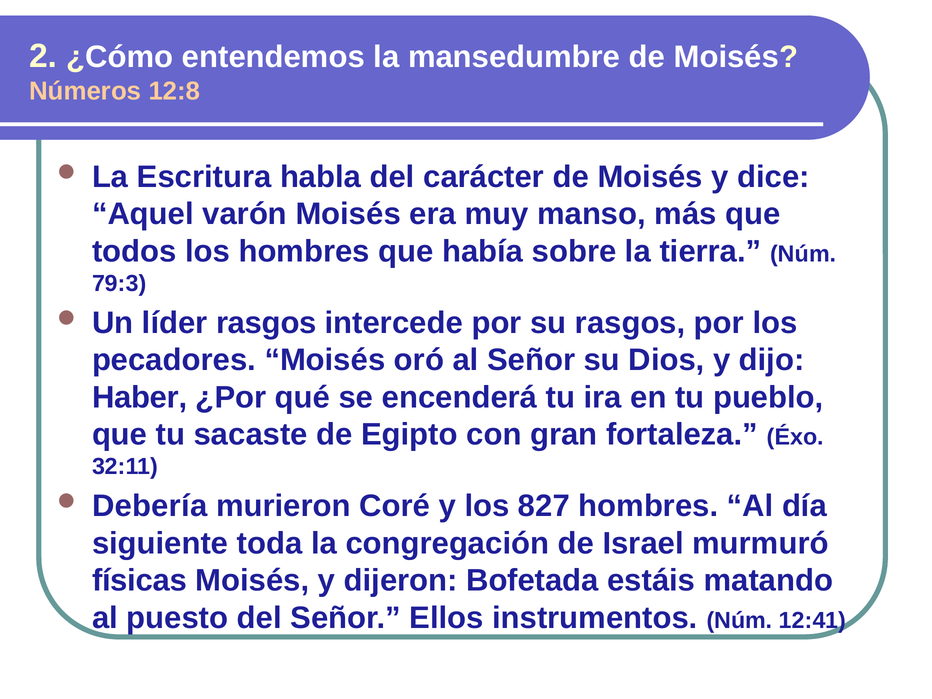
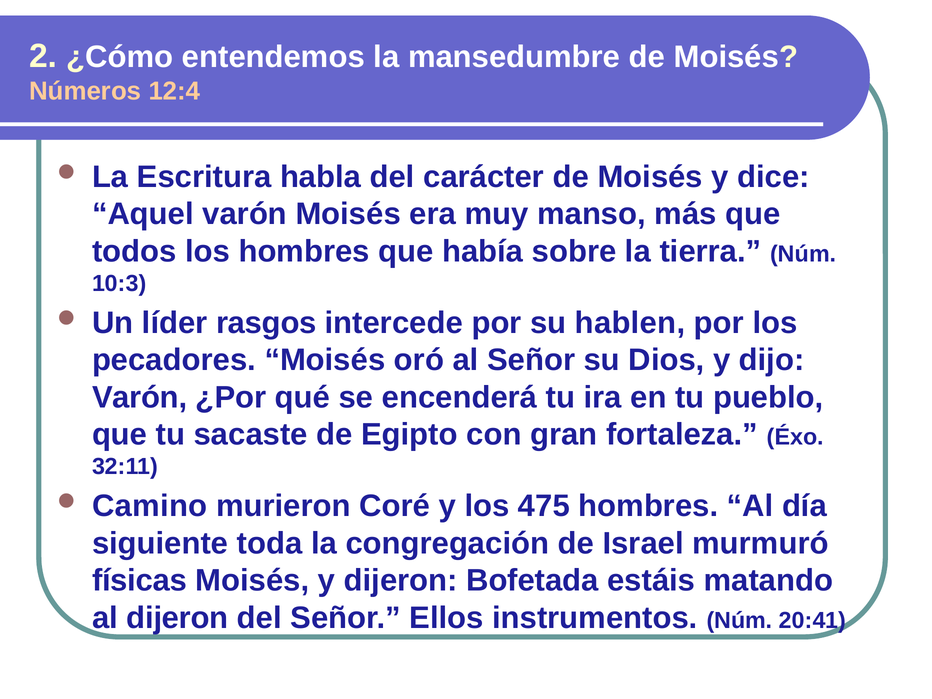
12:8: 12:8 -> 12:4 (174, 91)
79:3: 79:3 -> 10:3 (119, 283)
su rasgos: rasgos -> hablen (630, 323)
Haber: Haber -> Varón (140, 397)
Debería: Debería -> Camino (150, 506)
827: 827 -> 475 (544, 506)
al puesto: puesto -> dijeron (177, 618)
12:41: 12:41 -> 20:41 (813, 620)
